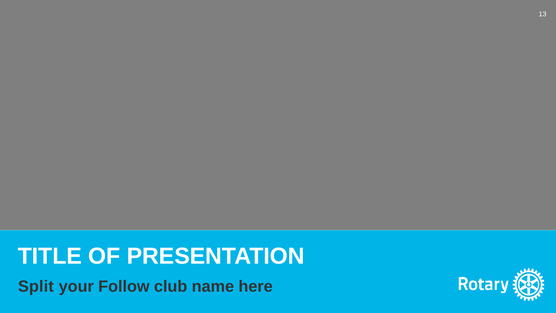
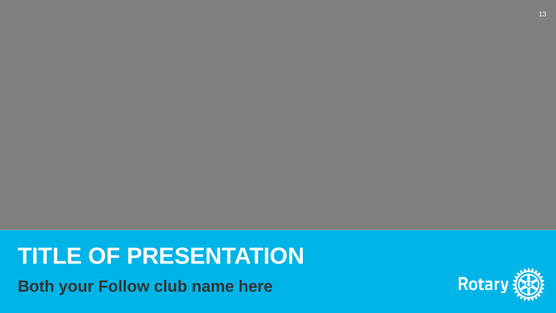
Split: Split -> Both (36, 286)
